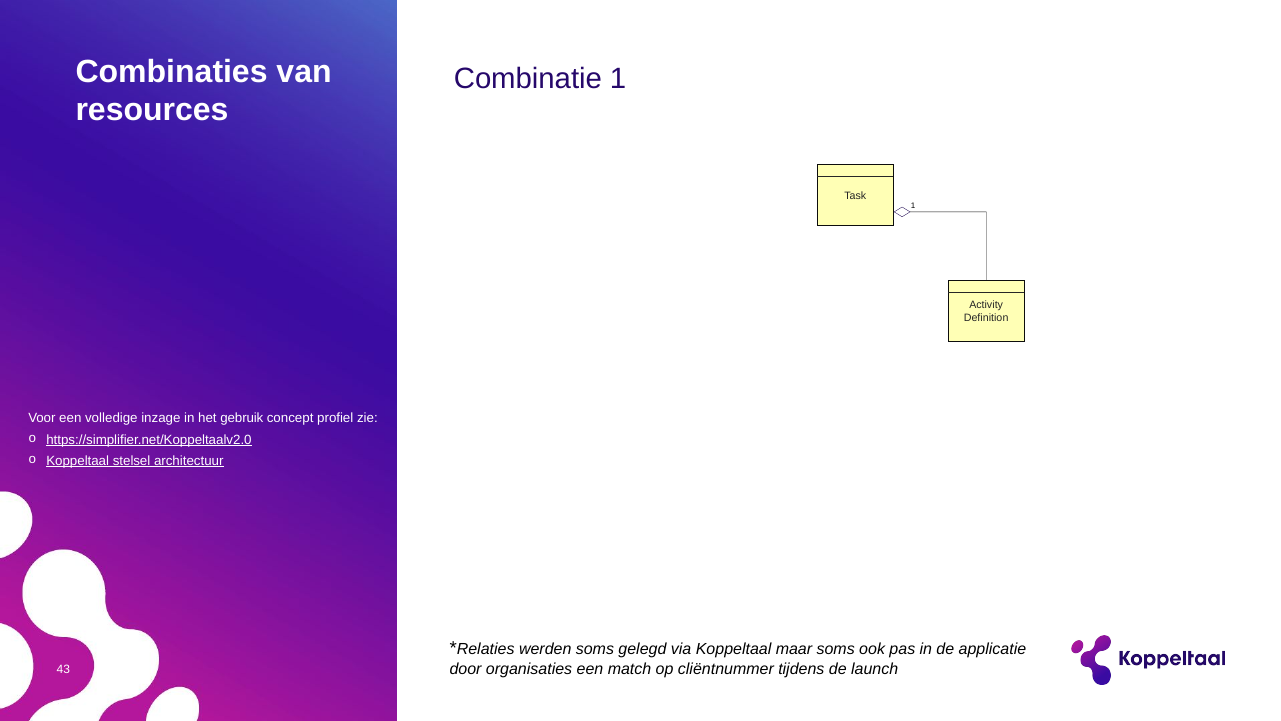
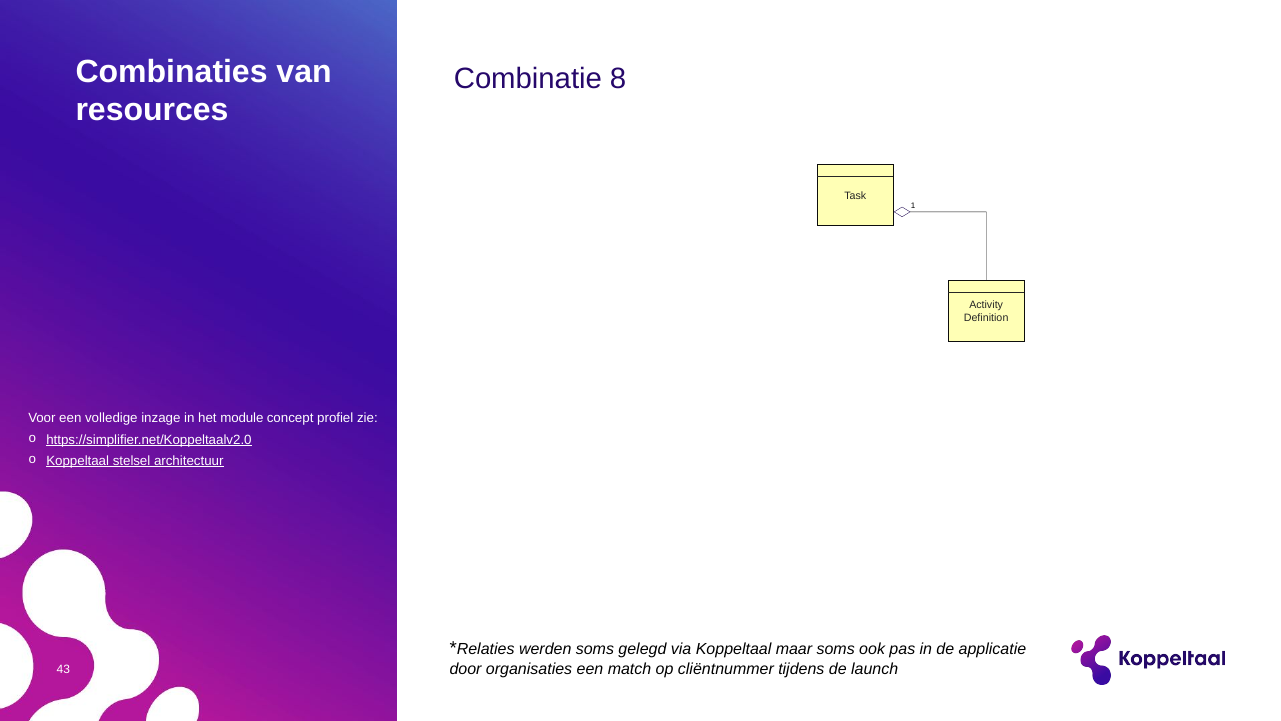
Combinatie 1: 1 -> 8 (618, 79)
gebruik: gebruik -> module (242, 418)
